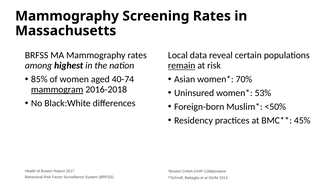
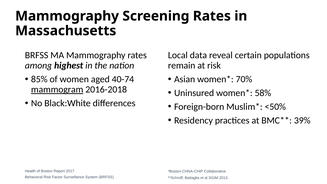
remain underline: present -> none (182, 66)
53%: 53% -> 58% (263, 93)
45%: 45% -> 39% (302, 120)
